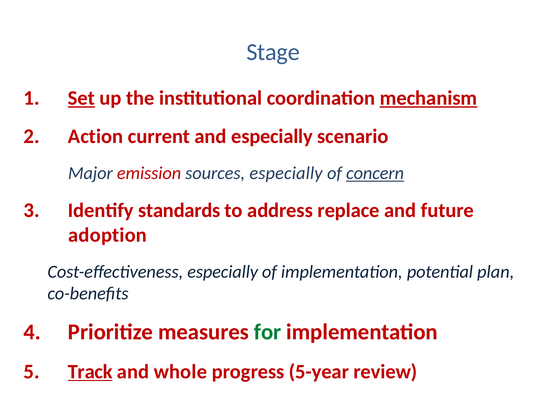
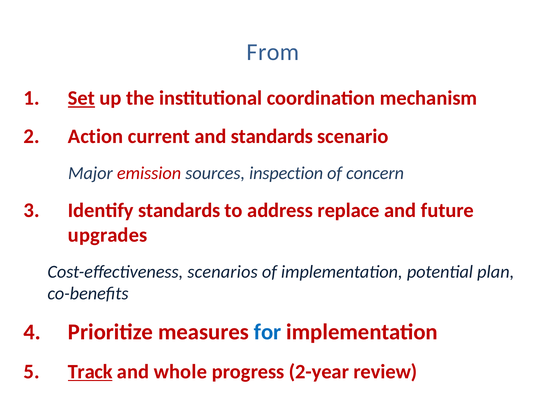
Stage: Stage -> From (273, 52)
mechanism underline: present -> none (429, 98)
and especially: especially -> standards (272, 136)
sources especially: especially -> inspection (286, 173)
concern underline: present -> none (375, 173)
adoption: adoption -> upgrades (108, 235)
Cost-effectiveness especially: especially -> scenarios (223, 271)
for colour: green -> blue (268, 332)
5-year: 5-year -> 2-year (319, 371)
